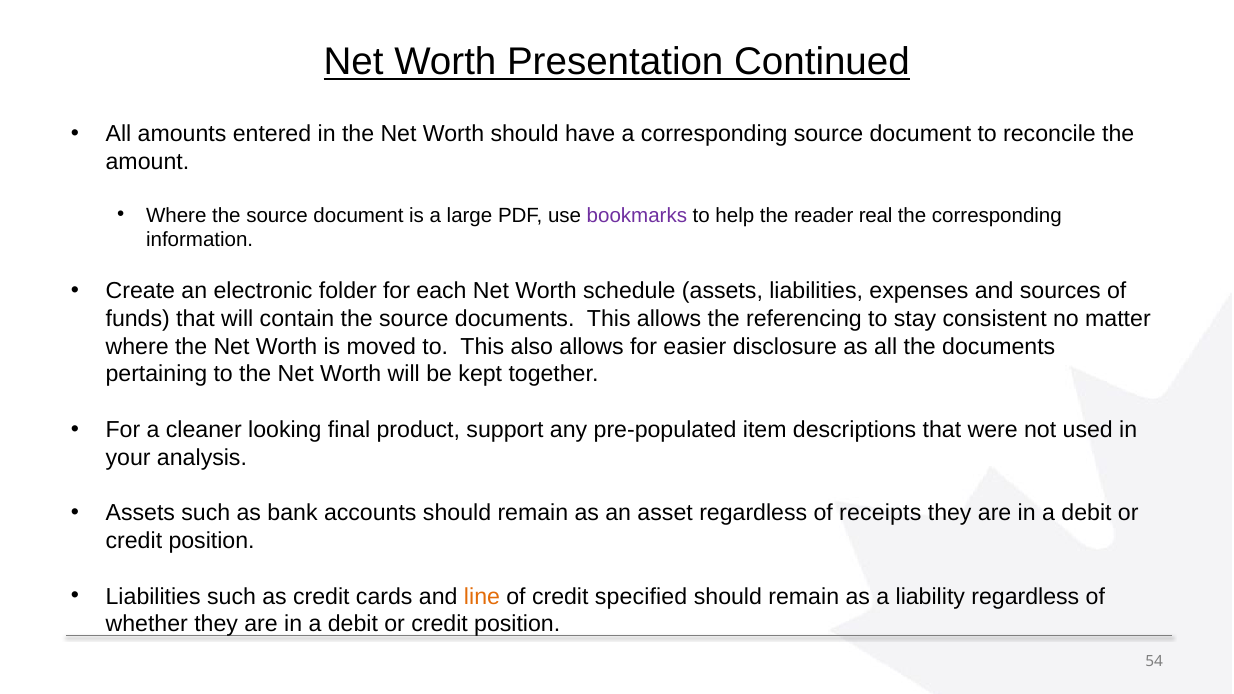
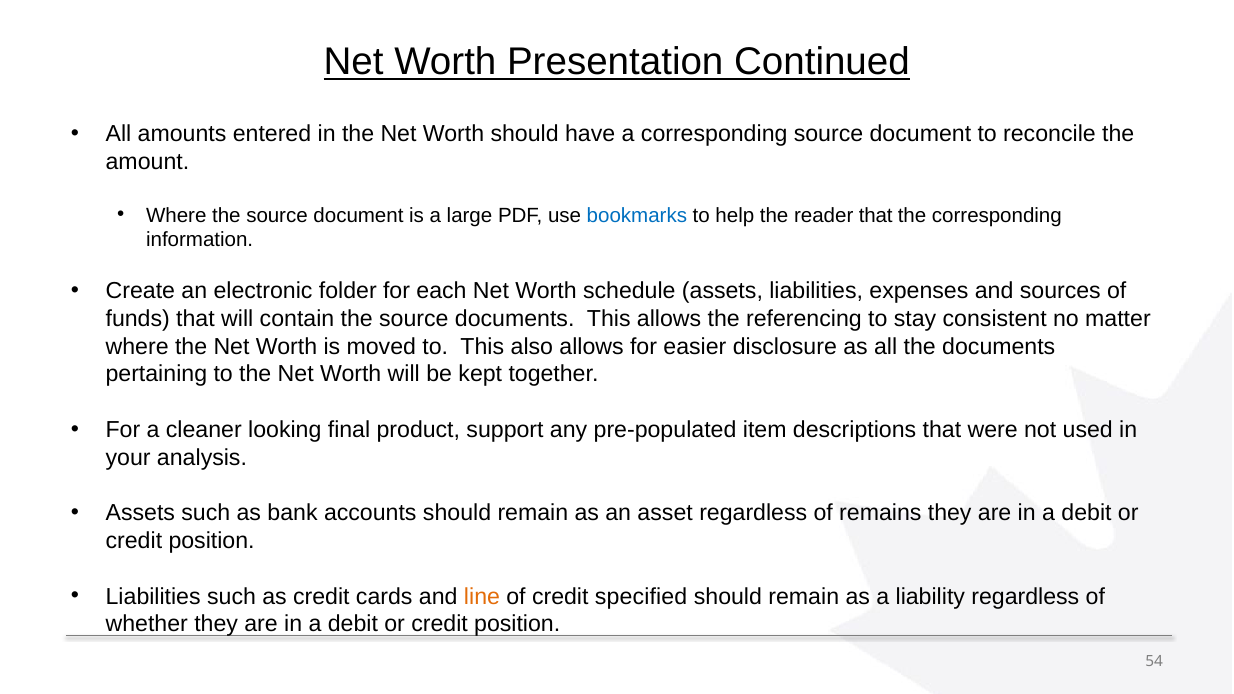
bookmarks colour: purple -> blue (637, 215)
reader real: real -> that (876, 215)
receipts: receipts -> remains (880, 513)
